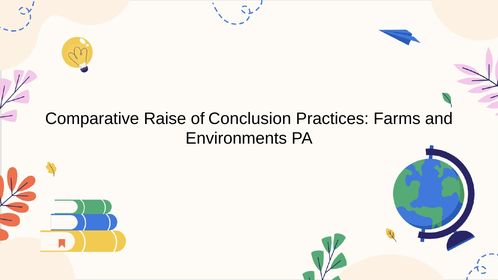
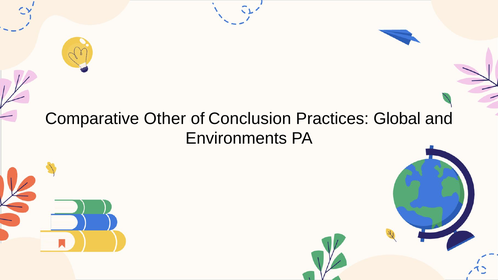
Raise: Raise -> Other (165, 119)
Farms: Farms -> Global (397, 119)
